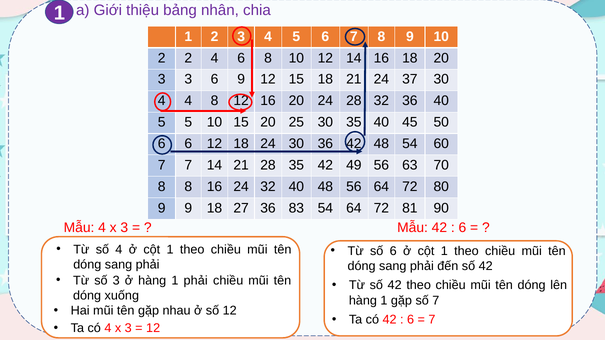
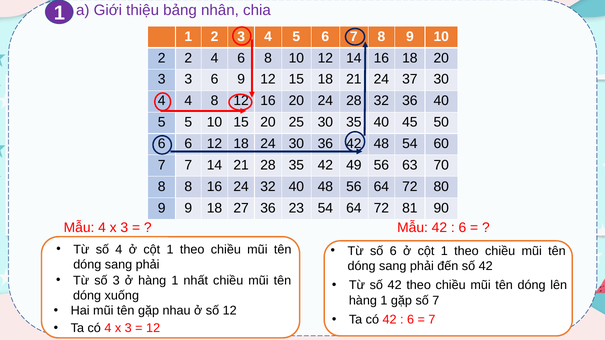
83: 83 -> 23 (296, 208)
1 phải: phải -> nhất (196, 281)
